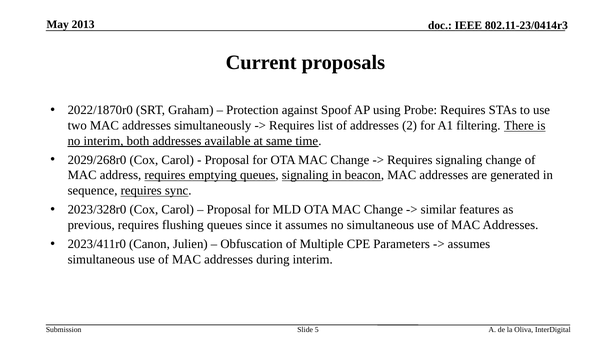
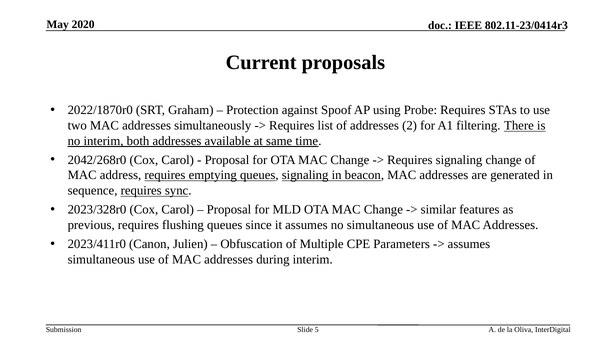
2013: 2013 -> 2020 (83, 24)
2029/268r0: 2029/268r0 -> 2042/268r0 (97, 160)
